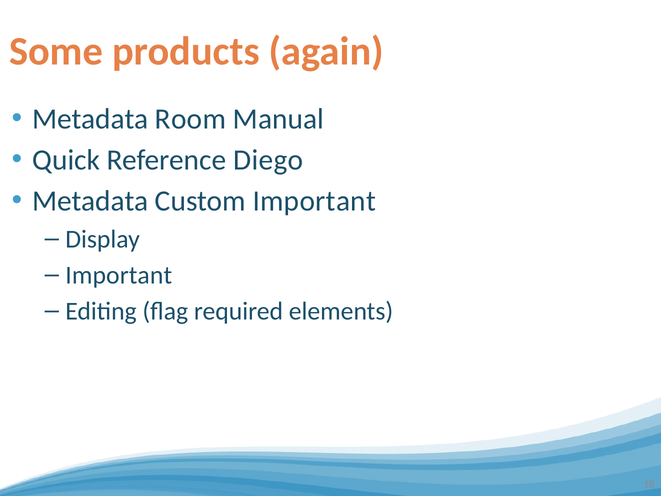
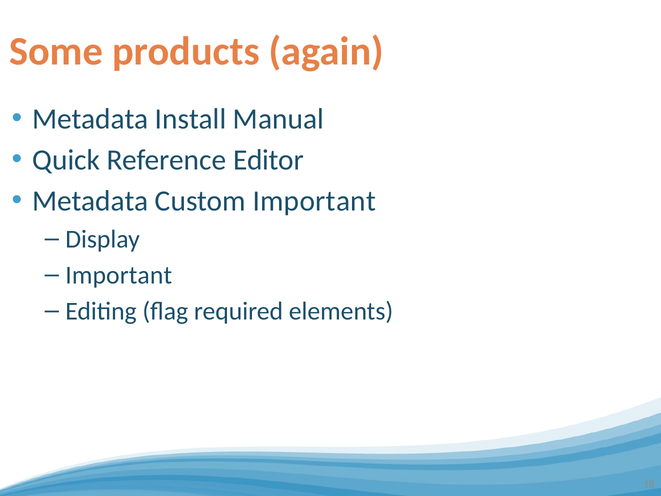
Room: Room -> Install (191, 119)
Diego: Diego -> Editor (268, 160)
